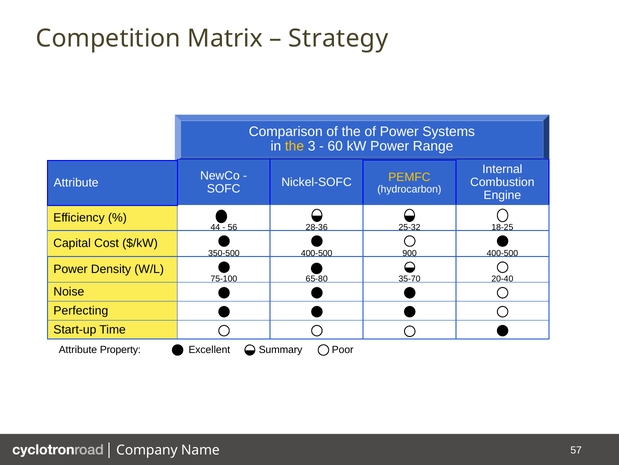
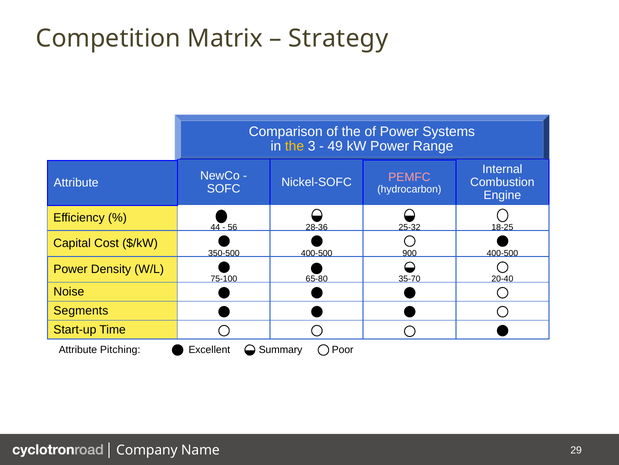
60: 60 -> 49 (335, 146)
PEMFC colour: yellow -> pink (409, 177)
Perfecting: Perfecting -> Segments (81, 310)
Property: Property -> Pitching (120, 349)
57: 57 -> 29 (576, 450)
